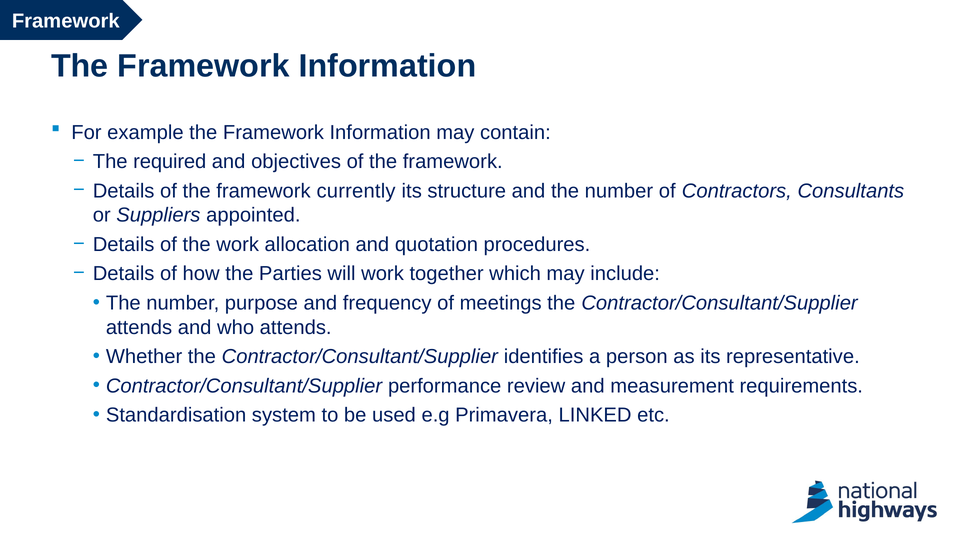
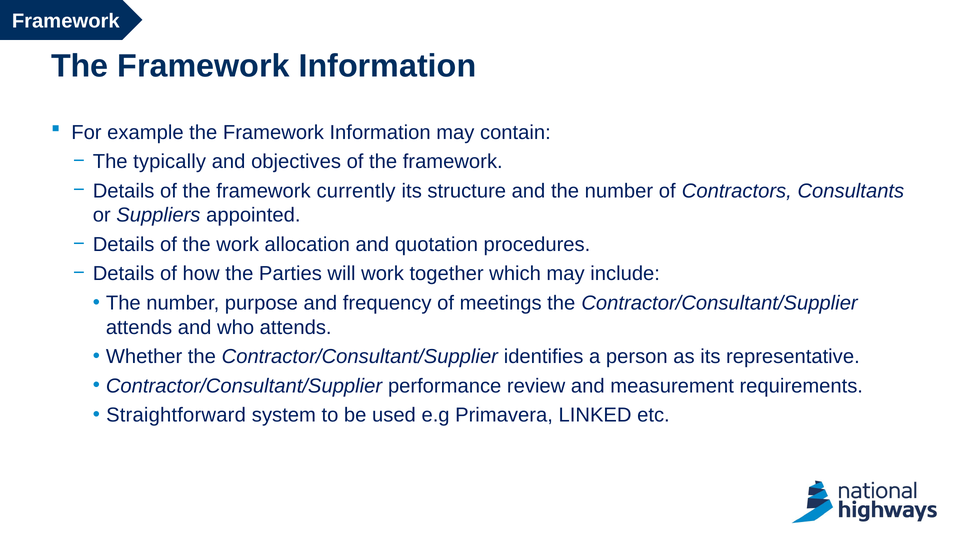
required: required -> typically (170, 162)
Standardisation: Standardisation -> Straightforward (176, 415)
